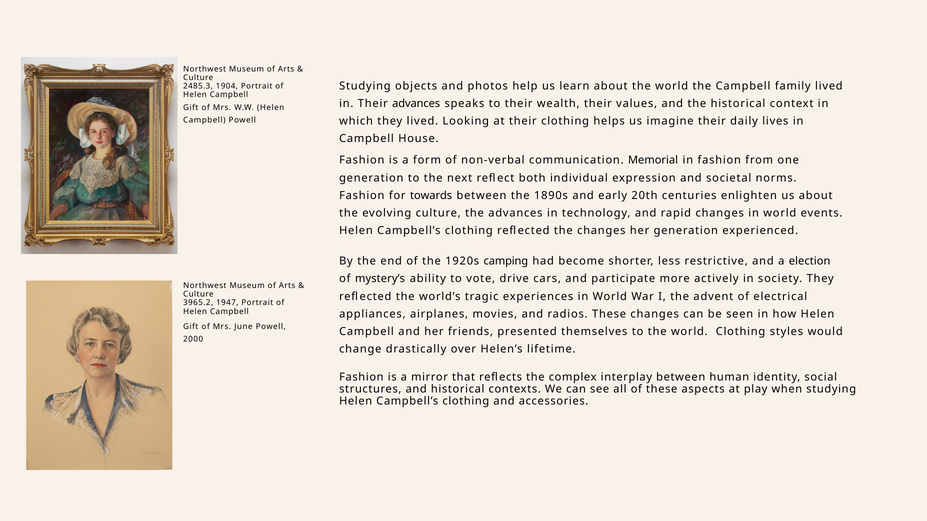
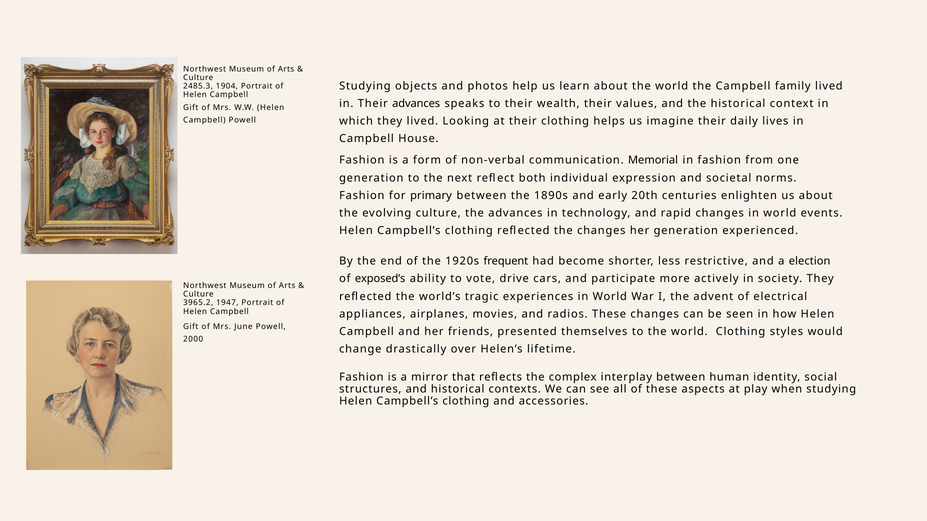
towards: towards -> primary (431, 196)
camping: camping -> frequent (506, 261)
mystery’s: mystery’s -> exposed’s (380, 279)
